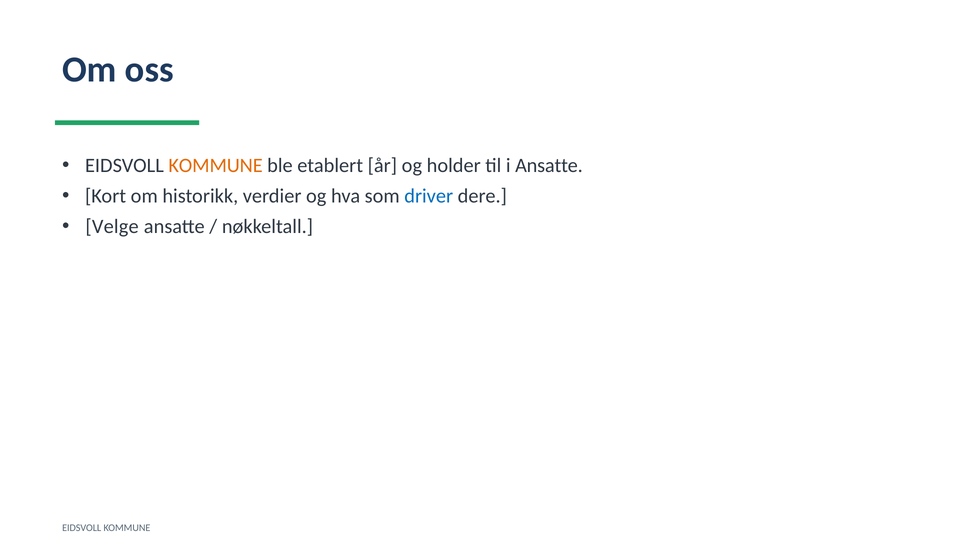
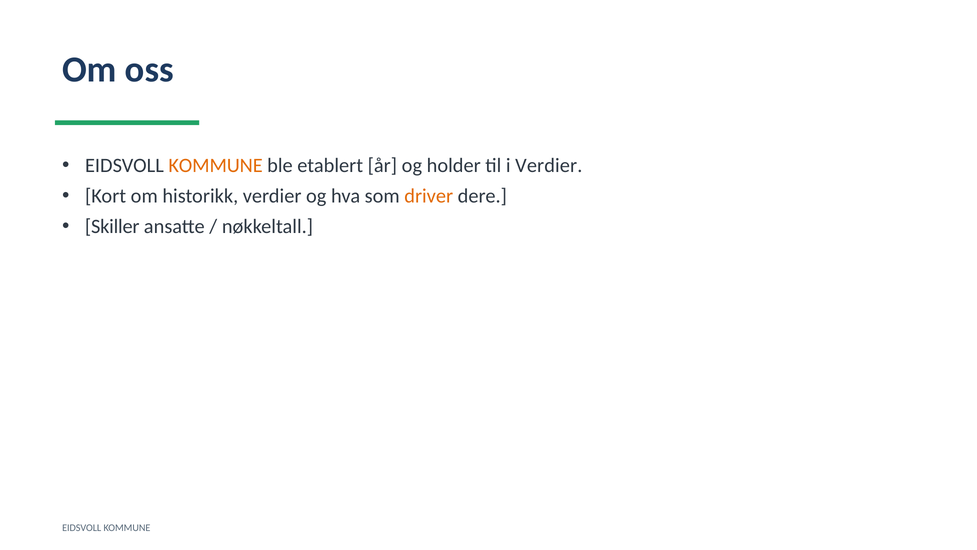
i Ansatte: Ansatte -> Verdier (549, 165)
driver colour: blue -> orange (429, 196)
Velge: Velge -> Skiller (112, 227)
